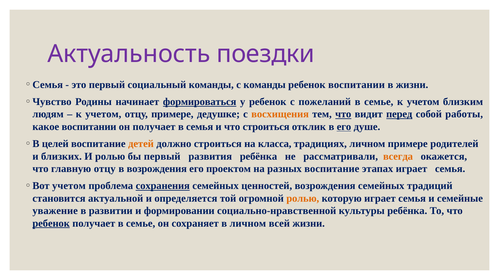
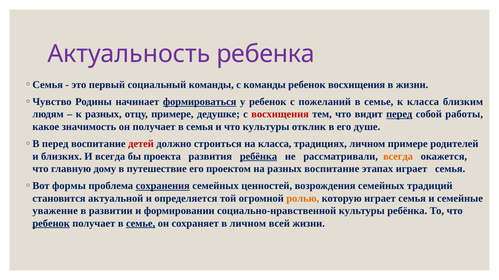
поездки: поездки -> ребенка (266, 54)
ребенок воспитании: воспитании -> восхищения (357, 85)
семье к учетом: учетом -> класса (423, 102)
учетом: учетом -> разных (103, 114)
восхищения colour: orange -> red (280, 114)
что underline: present -> none (343, 114)
какое воспитании: воспитании -> значимость (89, 127)
что строиться: строиться -> культуры (266, 127)
его underline: present -> none (344, 127)
целей: целей -> перед (55, 144)
детей colour: orange -> red (141, 144)
И ролью: ролью -> всегда (110, 157)
бы первый: первый -> проекта (162, 157)
ребёнка underline: none -> present (259, 157)
главную отцу: отцу -> дому (105, 169)
в возрождения: возрождения -> путешествие (157, 169)
учетом: учетом -> формы (69, 186)
семье underline: none -> present (141, 224)
